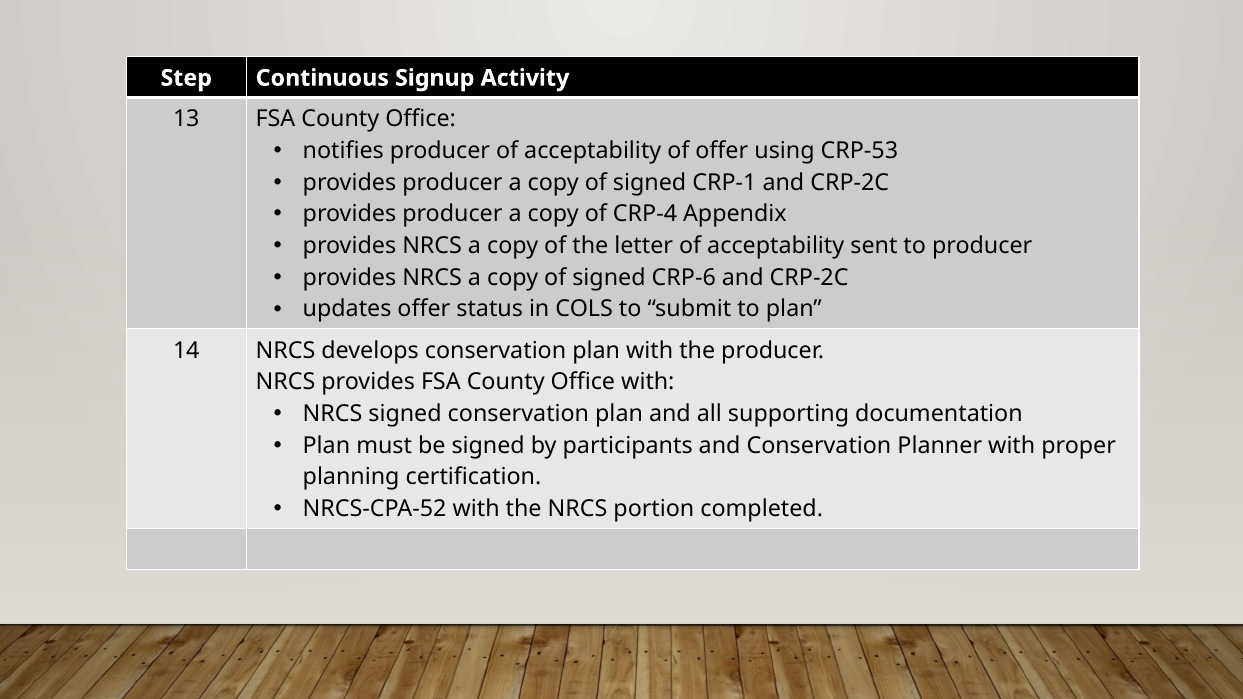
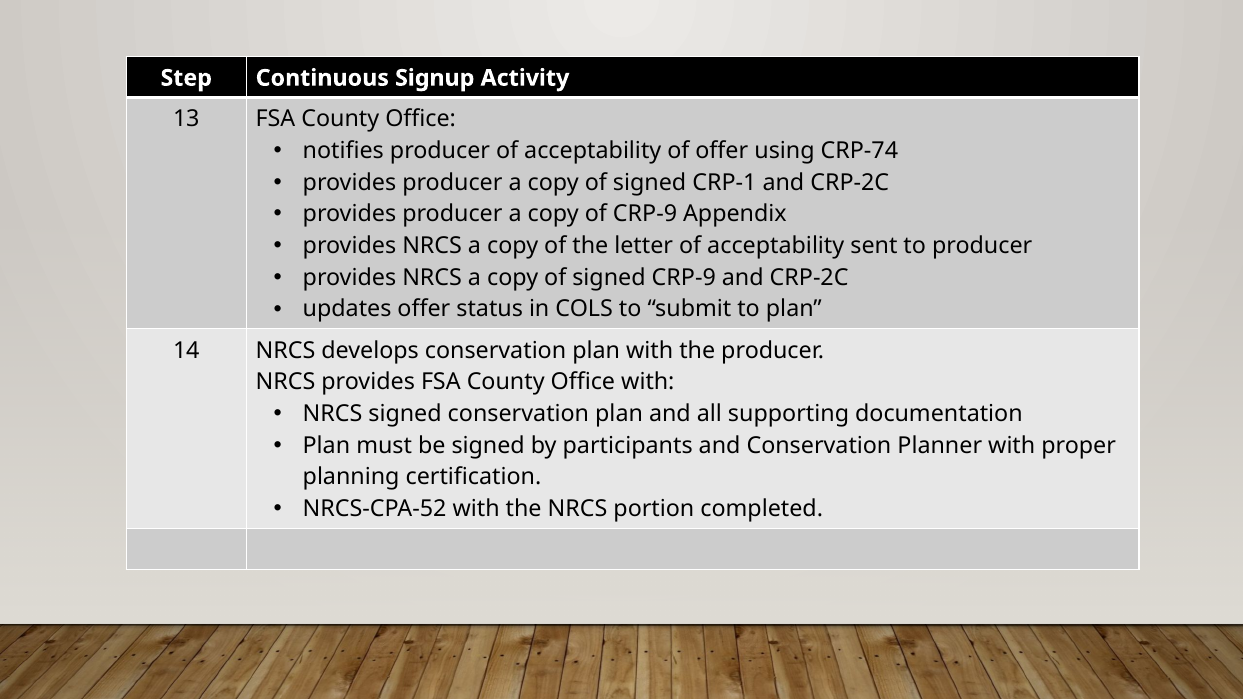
CRP-53: CRP-53 -> CRP-74 (859, 151)
of CRP-4: CRP-4 -> CRP-9 (645, 214)
signed CRP-6: CRP-6 -> CRP-9 (684, 278)
